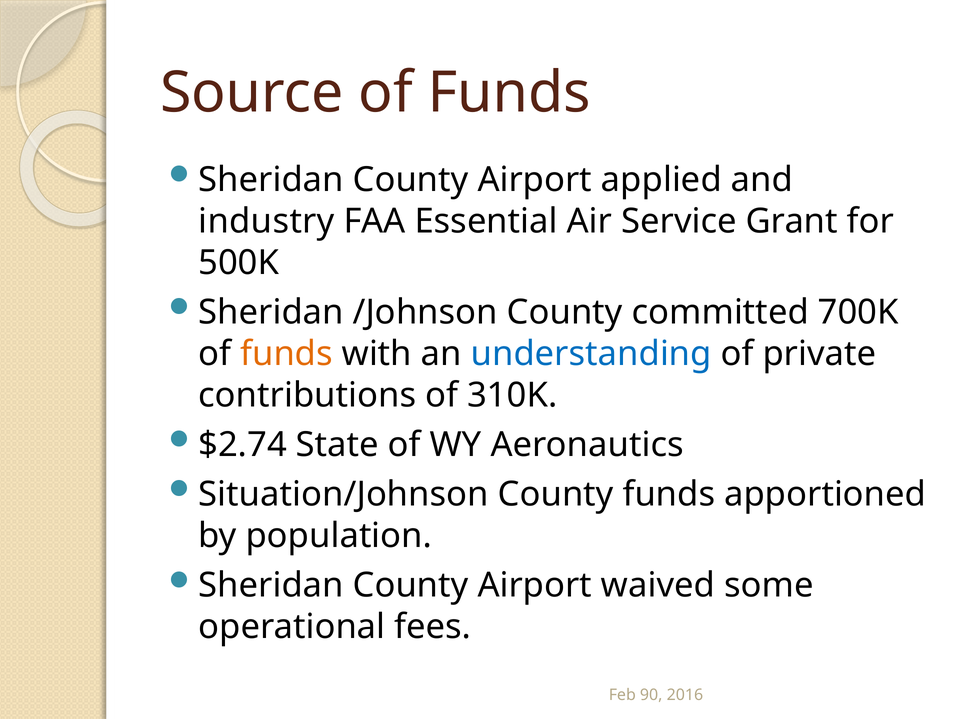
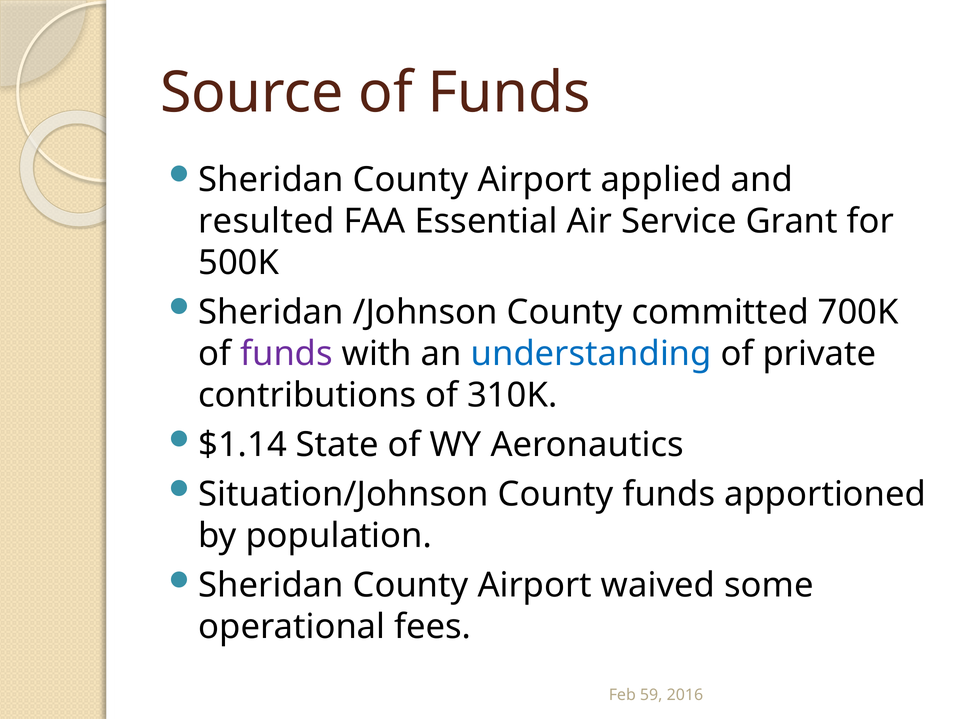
industry: industry -> resulted (267, 221)
funds colour: orange -> purple (286, 354)
$2.74: $2.74 -> $1.14 (243, 445)
90: 90 -> 59 (651, 695)
